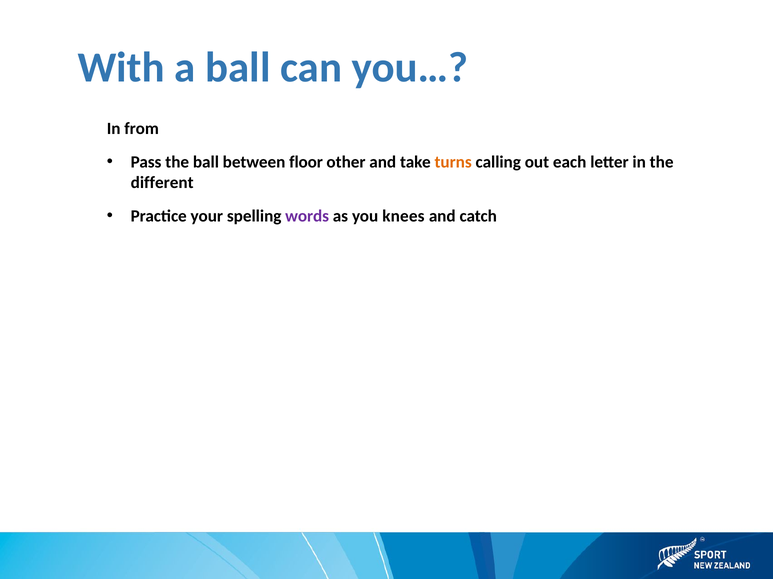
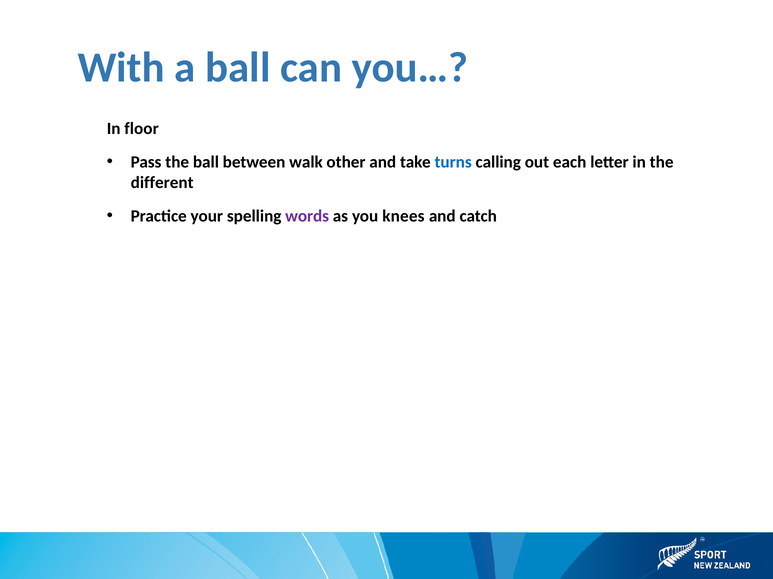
from: from -> floor (142, 129)
floor: floor -> walk (306, 162)
turns colour: orange -> blue (453, 162)
